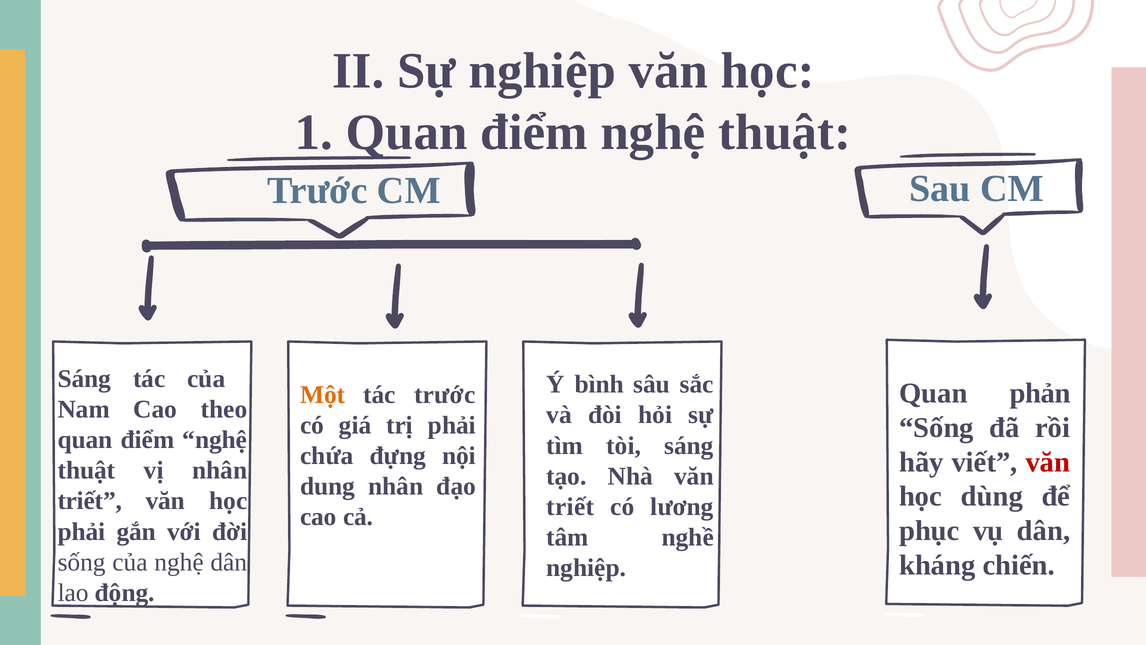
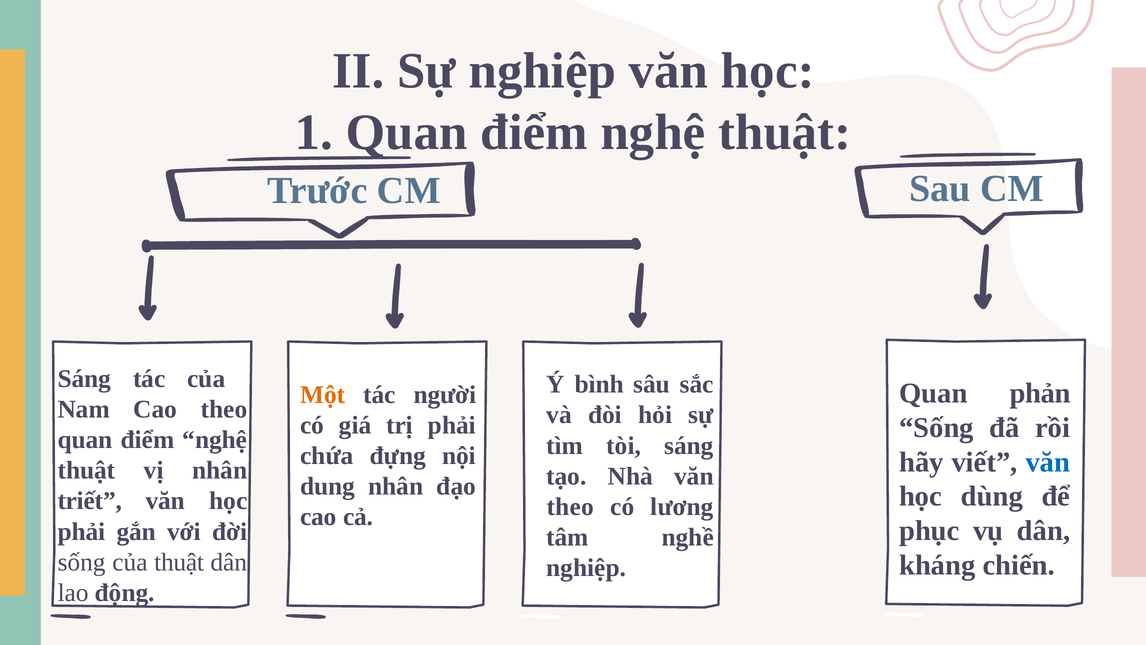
tác trước: trước -> người (445, 394)
văn colour: red -> blue (1048, 462)
triết: triết -> theo (570, 506)
của nghệ: nghệ -> thuật (179, 562)
